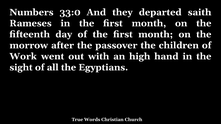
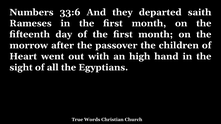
33:0: 33:0 -> 33:6 (70, 12)
Work: Work -> Heart (23, 56)
